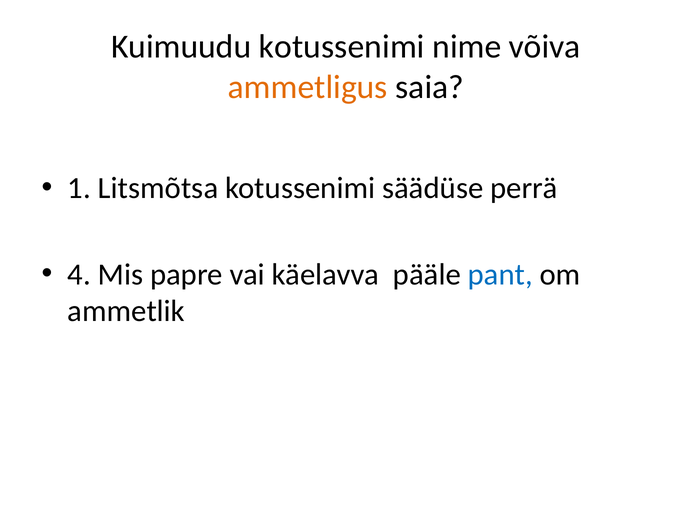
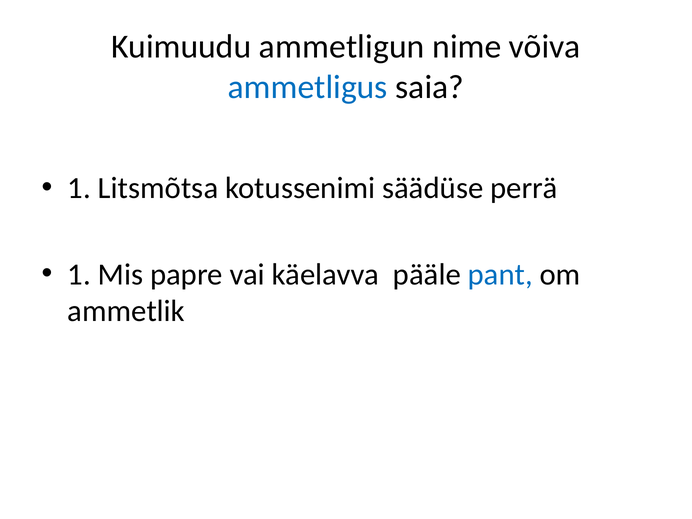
Kuimuudu kotussenimi: kotussenimi -> ammetligun (342, 47)
ammetligus colour: orange -> blue (308, 87)
4: 4 -> 1 (79, 274)
